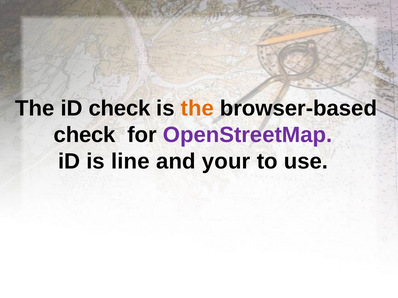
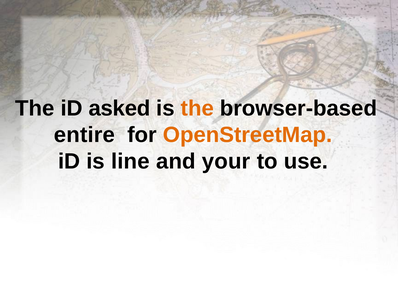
iD check: check -> asked (119, 108)
check: check -> entire (84, 135)
OpenStreetMap colour: purple -> orange (248, 135)
